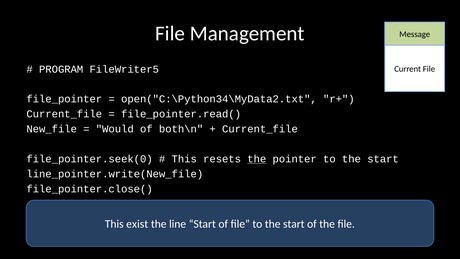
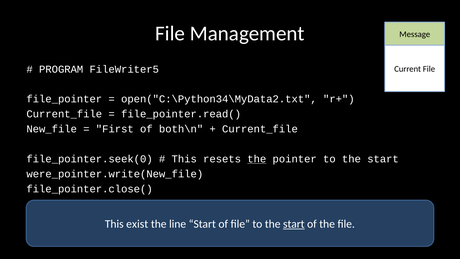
Would: Would -> First (115, 129)
line_pointer.write(New_file: line_pointer.write(New_file -> were_pointer.write(New_file (115, 174)
start underline: none -> present (294, 224)
